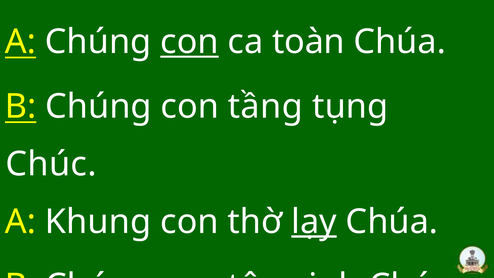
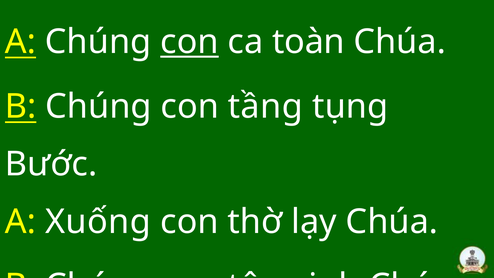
Chúc: Chúc -> Bước (51, 164)
Khung: Khung -> Xuống (98, 222)
lạy underline: present -> none (314, 222)
